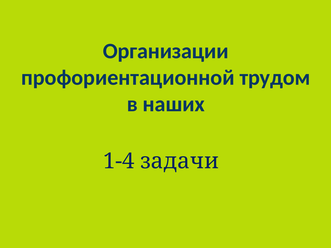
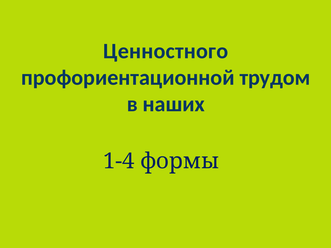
Организации: Организации -> Ценностного (166, 51)
задачи: задачи -> формы (180, 161)
